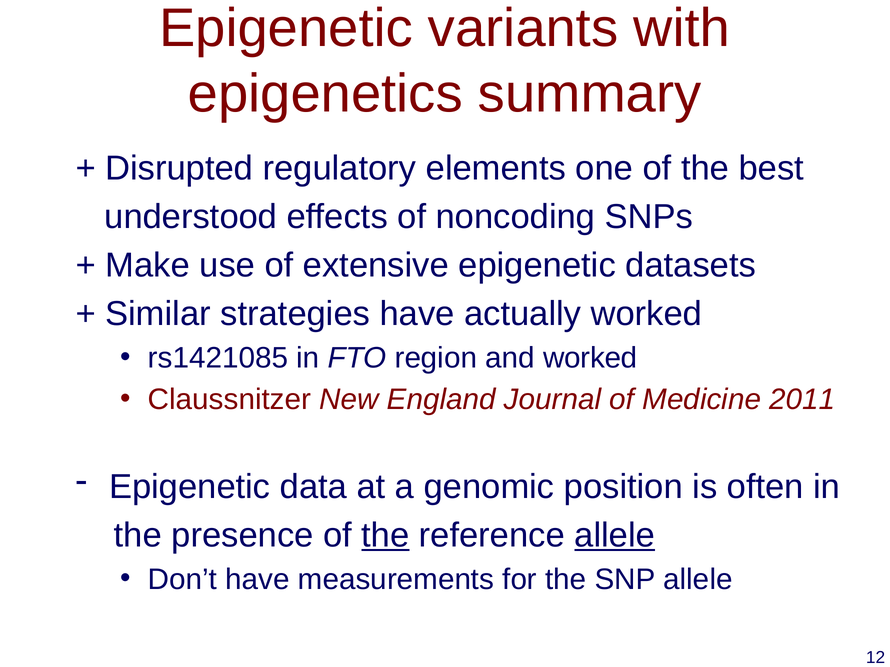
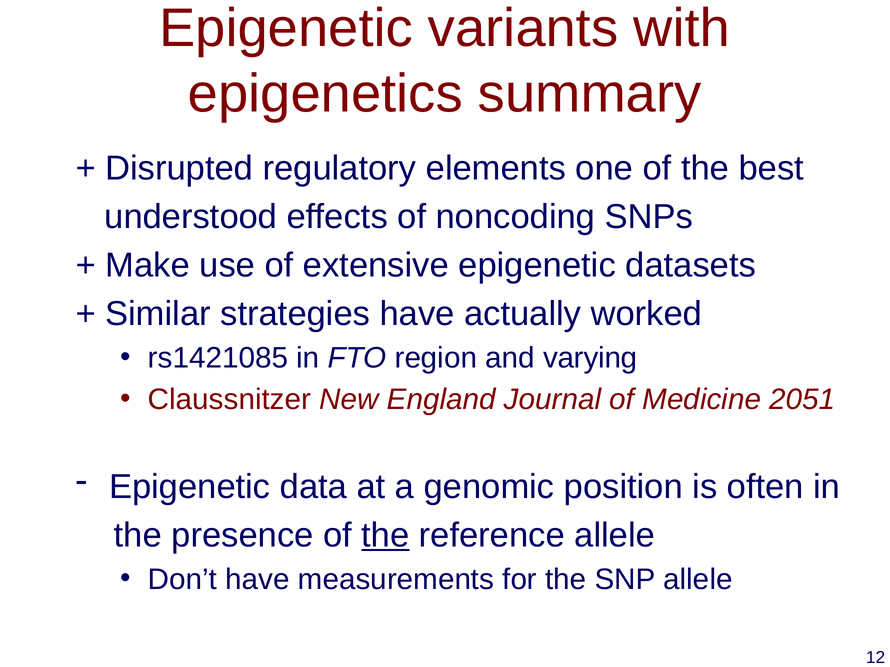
and worked: worked -> varying (590, 358)
2011: 2011 -> 2051 (802, 400)
allele underline: present -> none (615, 536)
